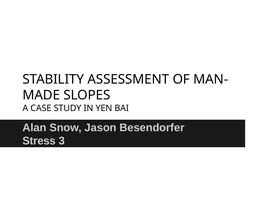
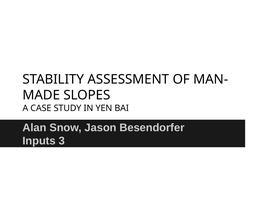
Stress: Stress -> Inputs (39, 141)
